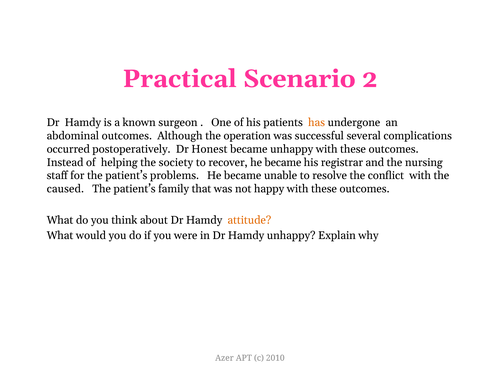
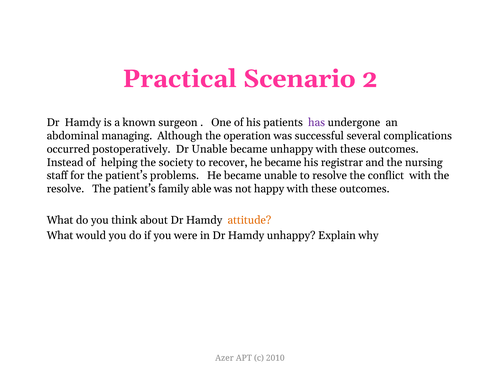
has colour: orange -> purple (317, 122)
abdominal outcomes: outcomes -> managing (127, 136)
Dr Honest: Honest -> Unable (209, 149)
caused: caused -> resolve (65, 189)
that: that -> able (201, 189)
